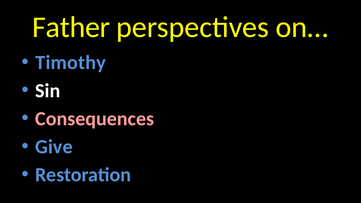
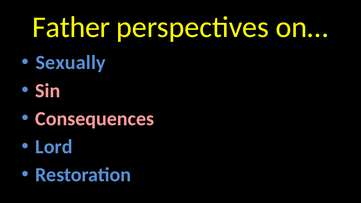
Timothy: Timothy -> Sexually (71, 63)
Sin colour: white -> pink (48, 91)
Give: Give -> Lord (54, 147)
